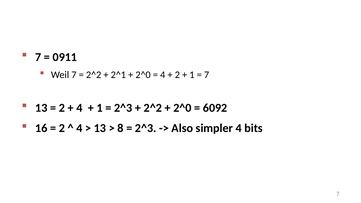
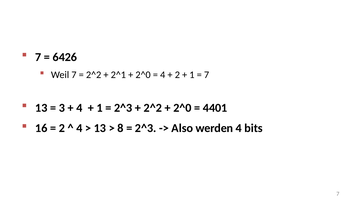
0911: 0911 -> 6426 (65, 57)
2: 2 -> 3 (62, 108)
6092: 6092 -> 4401 (215, 108)
simpler: simpler -> werden (214, 128)
